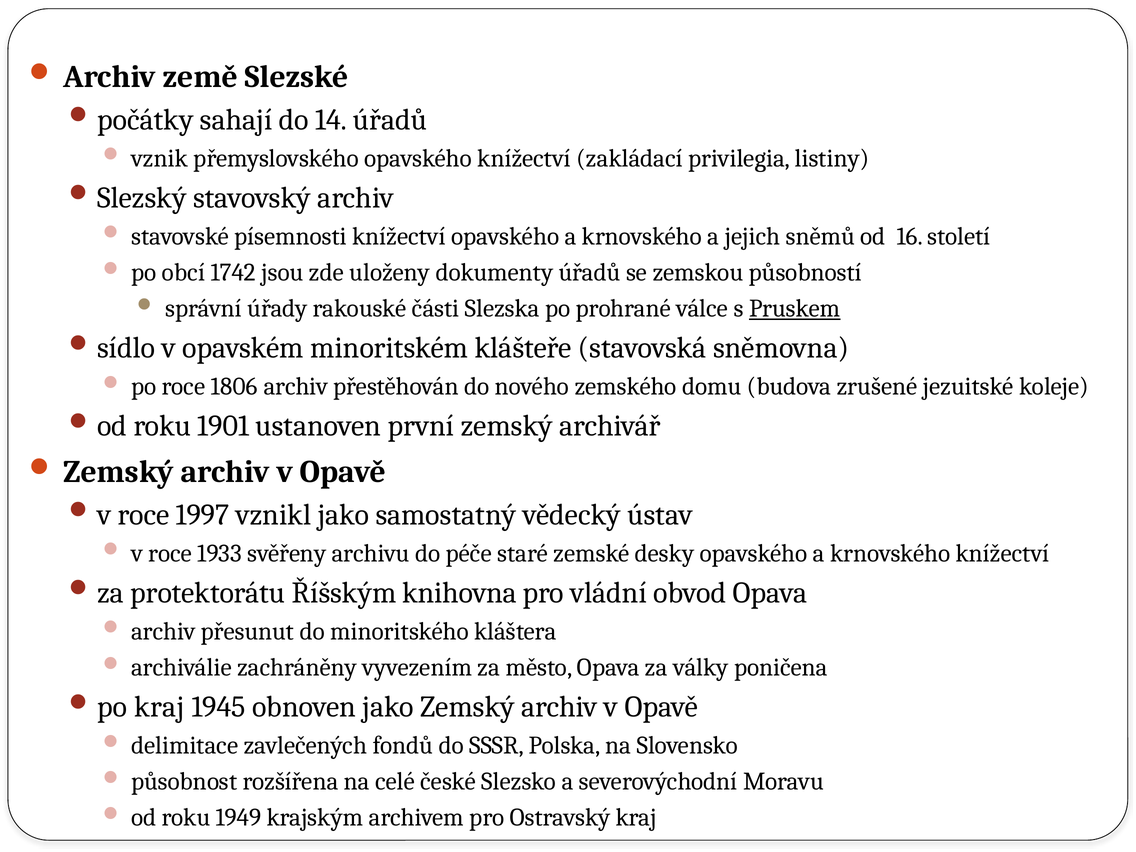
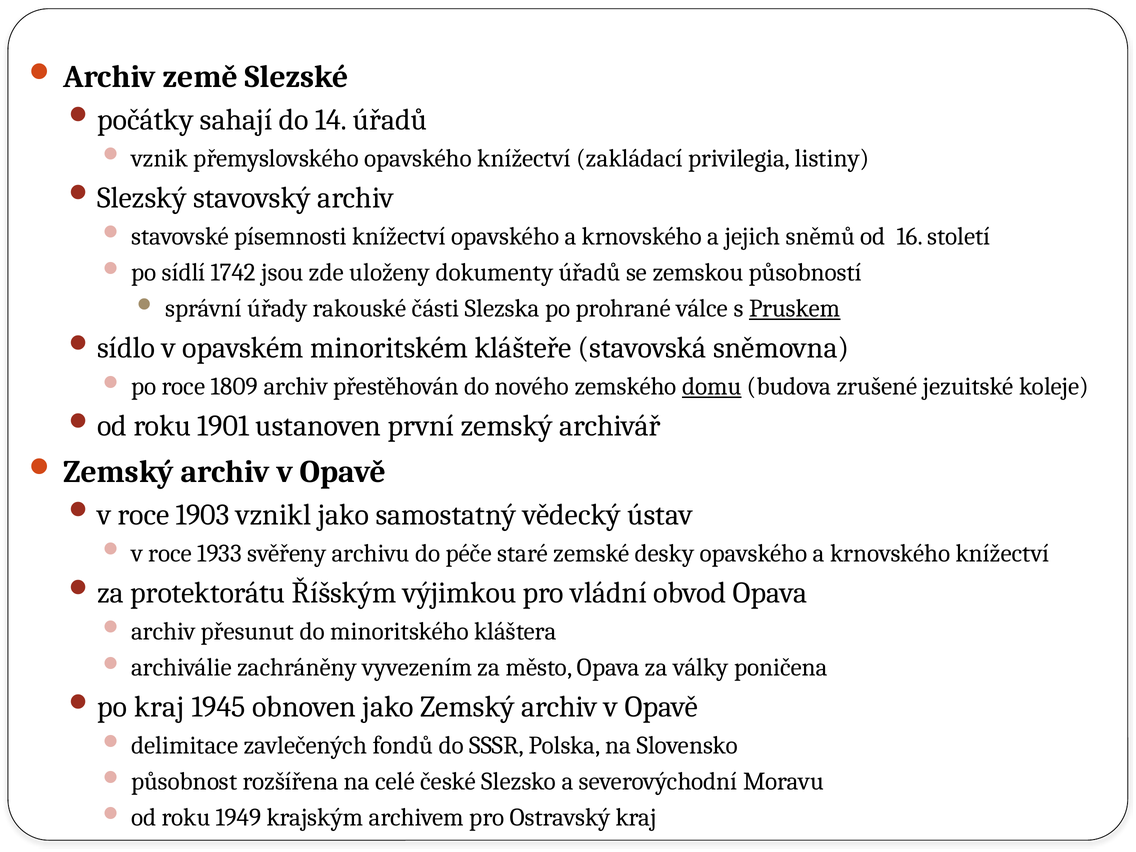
obcí: obcí -> sídlí (184, 272)
1806: 1806 -> 1809 (234, 387)
domu underline: none -> present (712, 387)
1997: 1997 -> 1903 (203, 515)
knihovna: knihovna -> výjimkou (460, 593)
